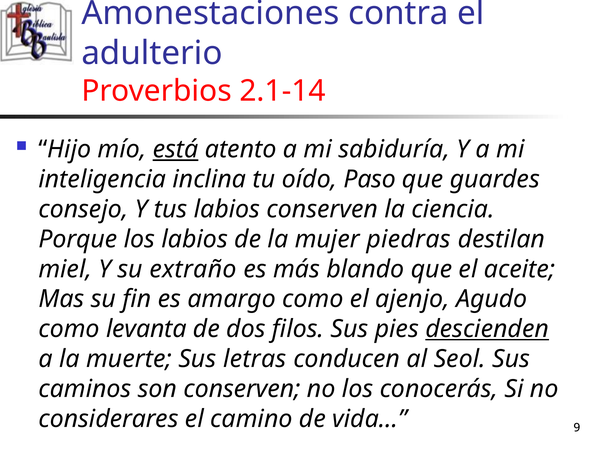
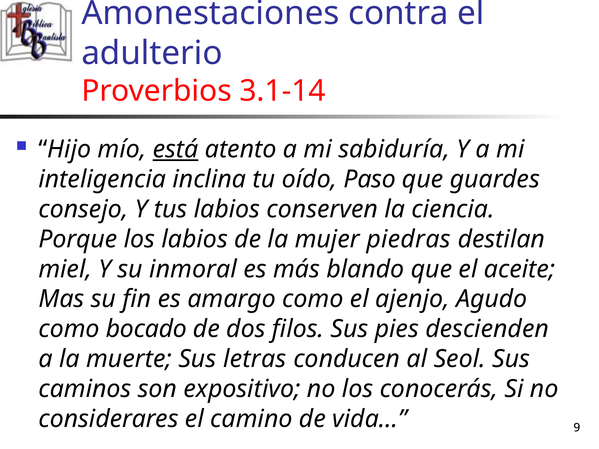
2.1-14: 2.1-14 -> 3.1-14 (283, 91)
extraño: extraño -> inmoral (193, 269)
levanta: levanta -> bocado (146, 329)
descienden underline: present -> none (487, 329)
son conserven: conserven -> expositivo (242, 389)
